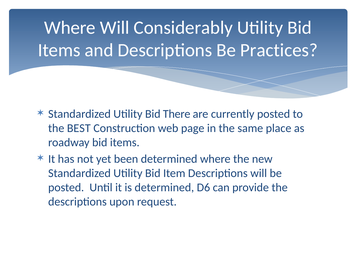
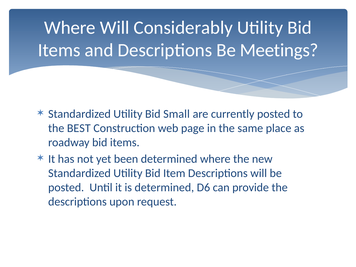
Practices: Practices -> Meetings (279, 50)
There: There -> Small (177, 114)
